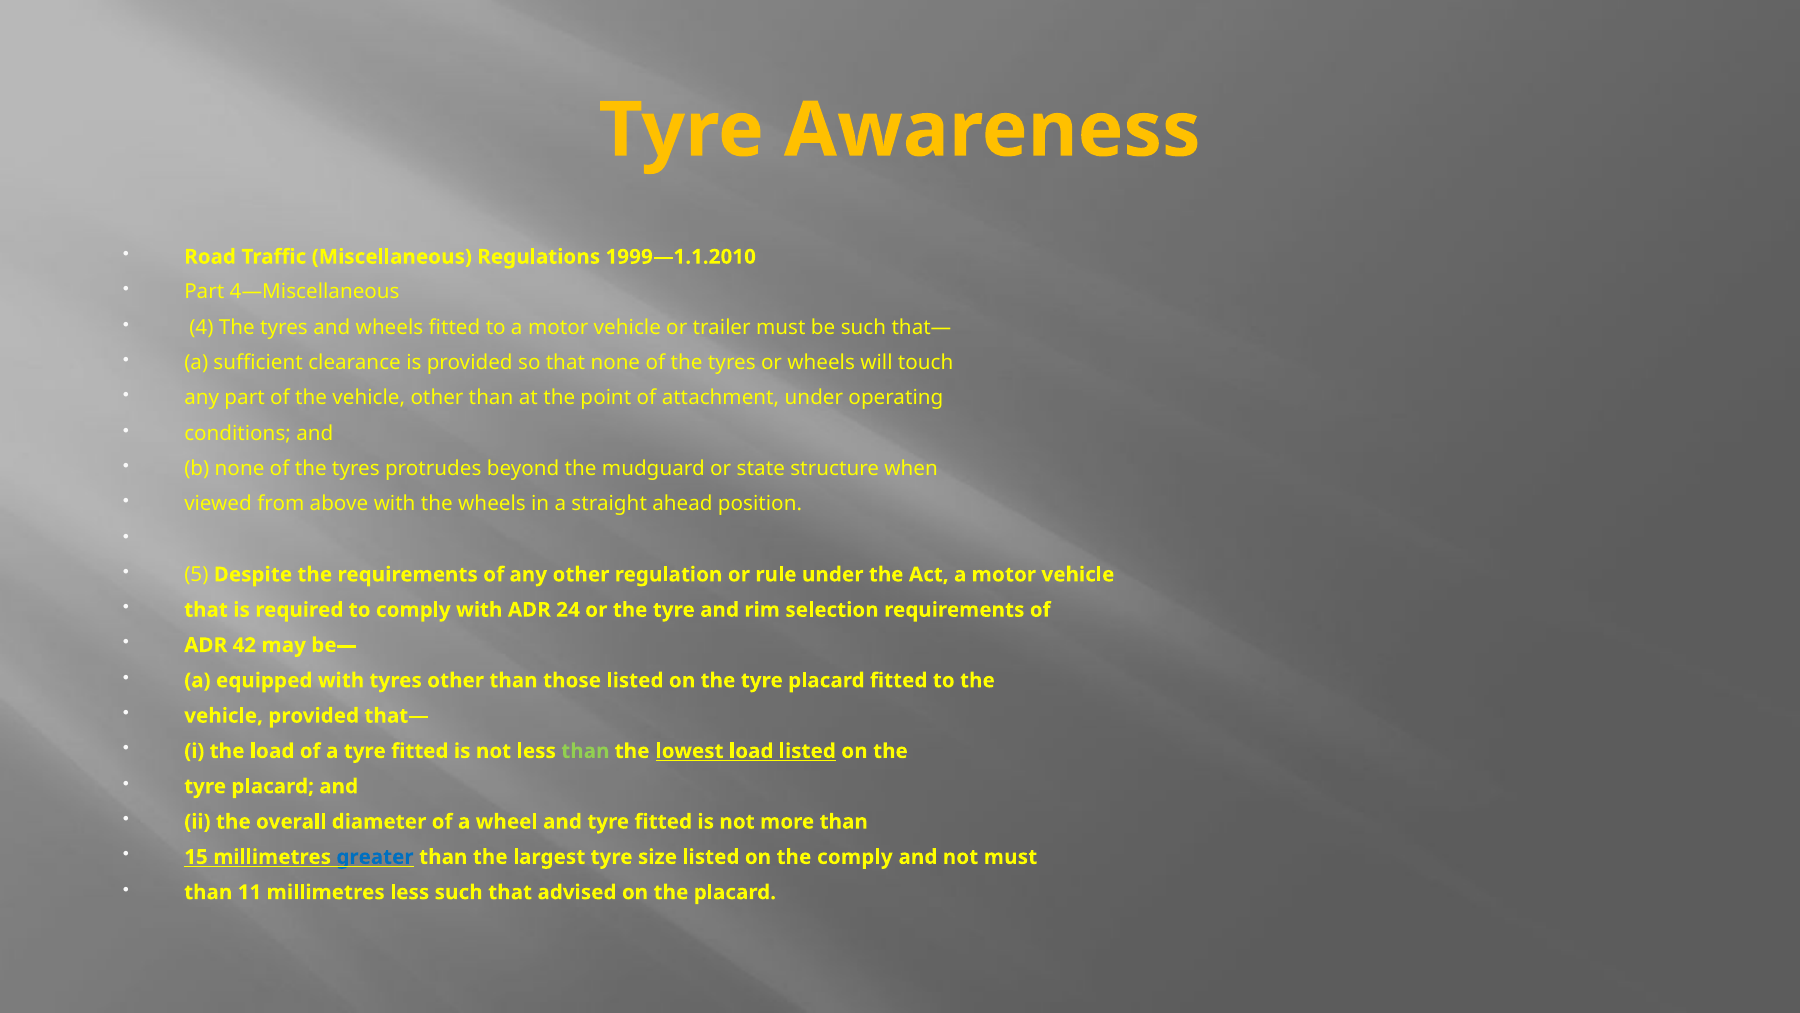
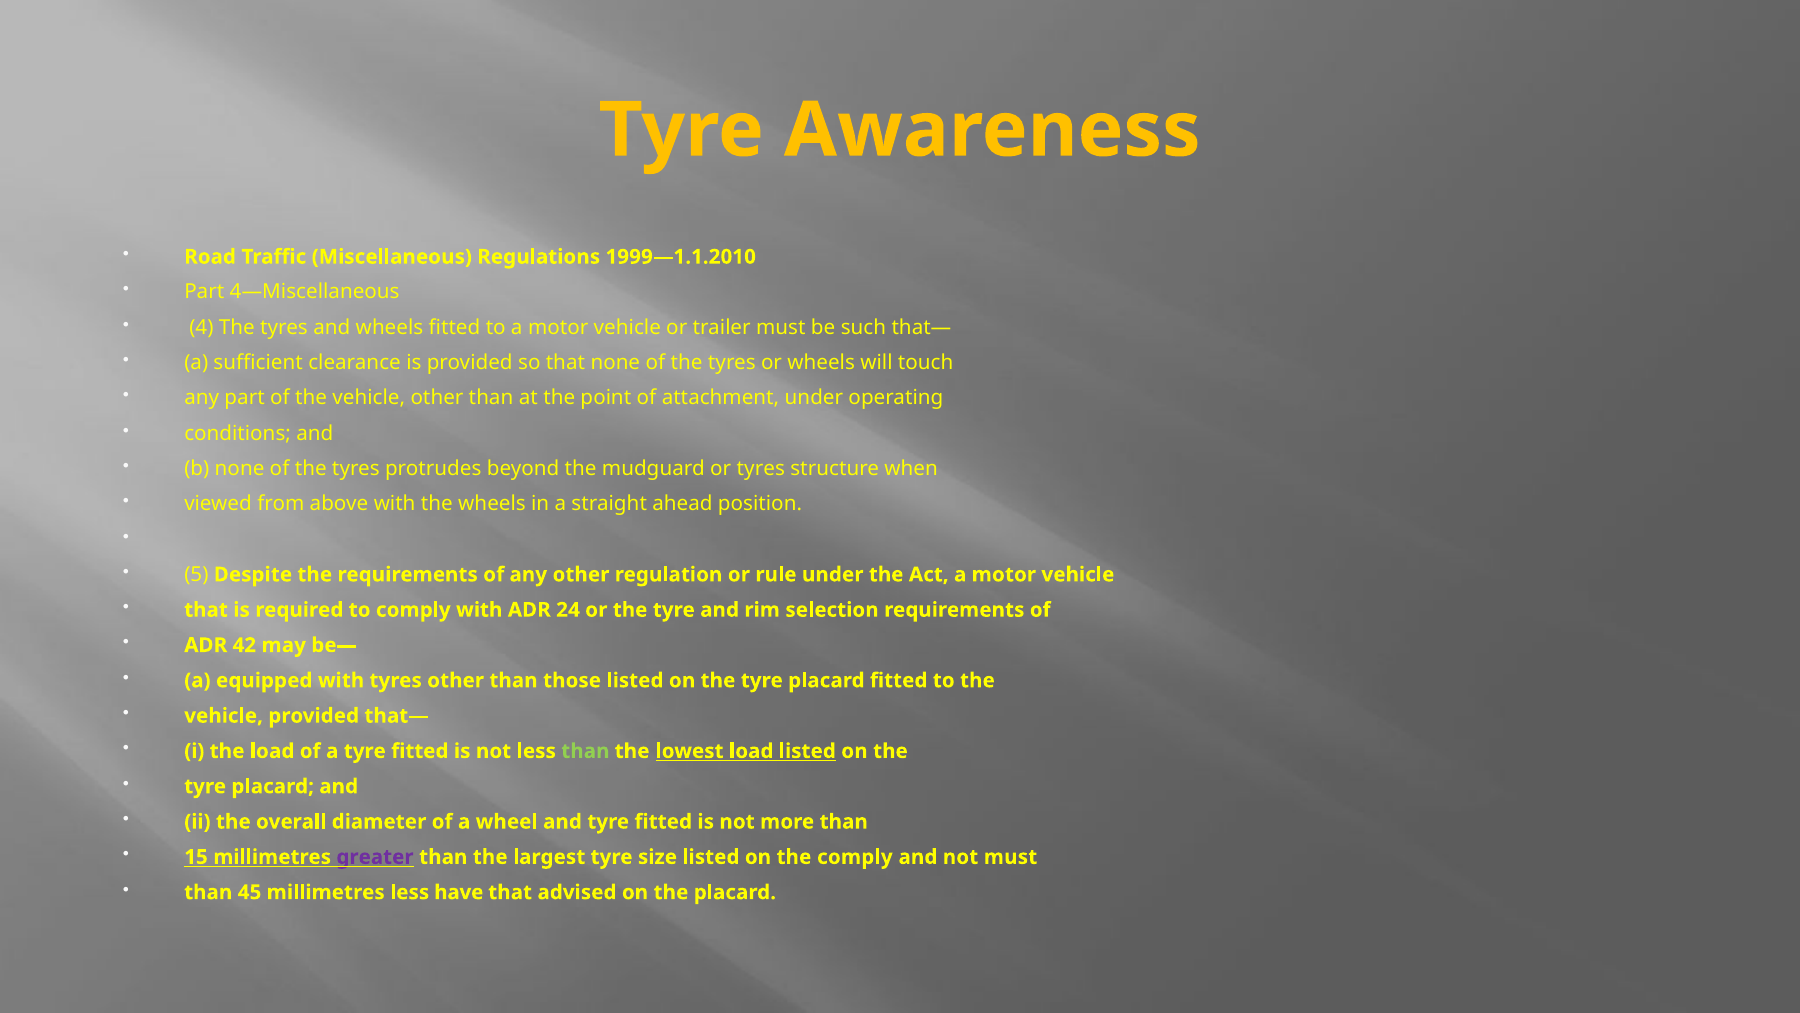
or state: state -> tyres (761, 468)
greater colour: blue -> purple (375, 857)
11: 11 -> 45 (250, 892)
less such: such -> have (459, 892)
